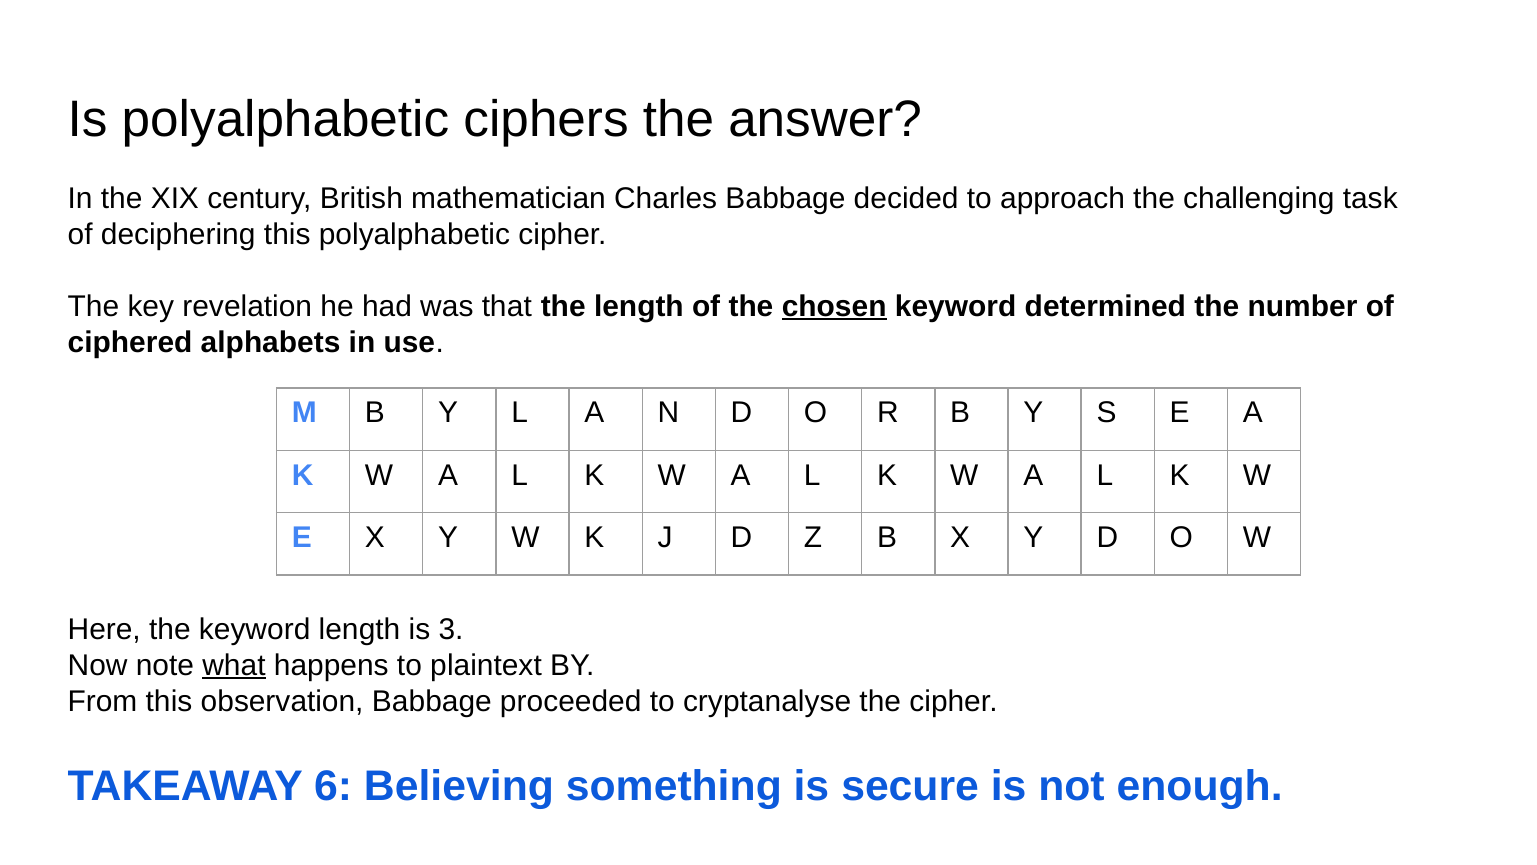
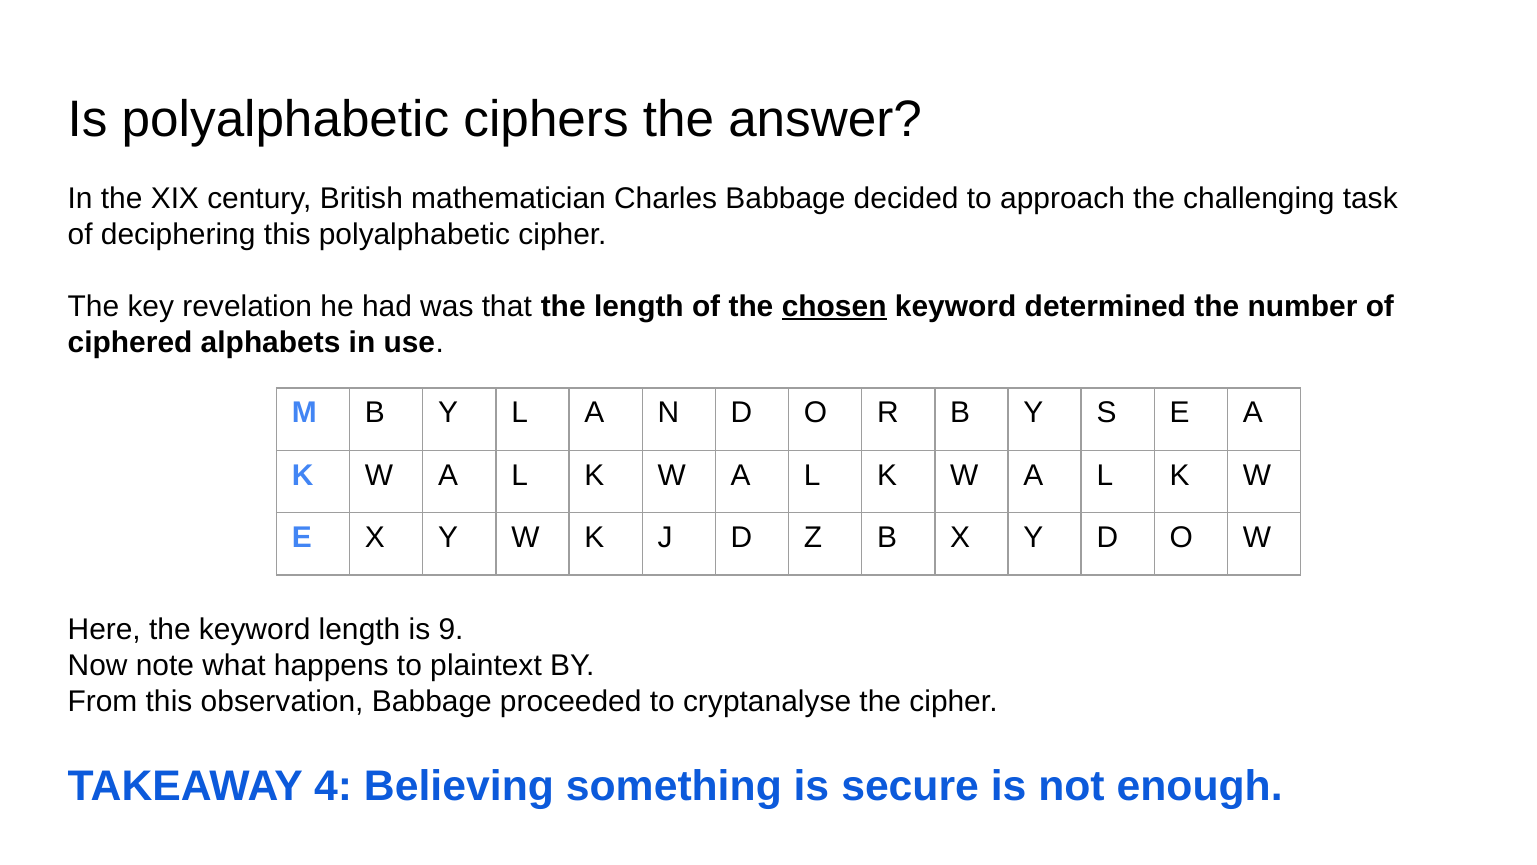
3: 3 -> 9 (451, 629)
what underline: present -> none (234, 665)
6: 6 -> 4 (333, 786)
